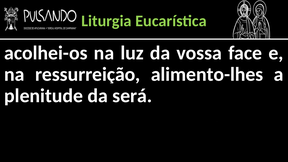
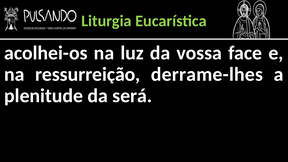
alimento-lhes: alimento-lhes -> derrame-lhes (207, 74)
